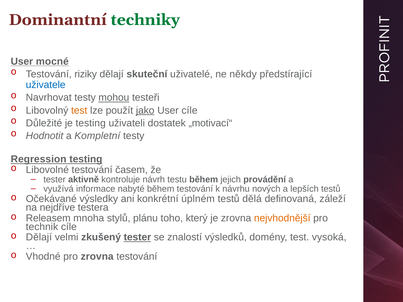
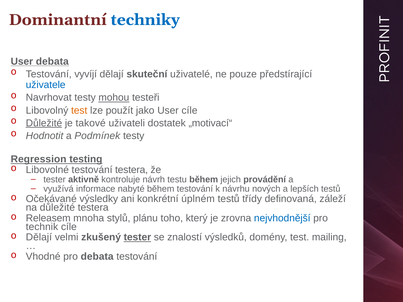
techniky colour: green -> blue (145, 20)
User mocné: mocné -> debata (52, 61)
riziky: riziky -> vyvíjí (86, 74)
někdy: někdy -> pouze (243, 74)
jako underline: present -> none (145, 110)
Důležité underline: none -> present (44, 123)
je testing: testing -> takové (91, 123)
Kompletní: Kompletní -> Podmínek (97, 136)
testování časem: časem -> testera (132, 170)
dělá: dělá -> třídy (252, 199)
na nejdříve: nejdříve -> důležité (57, 208)
nejvhodnější colour: orange -> blue (282, 218)
vysoká: vysoká -> mailing (329, 237)
pro zrovna: zrovna -> debata (97, 257)
